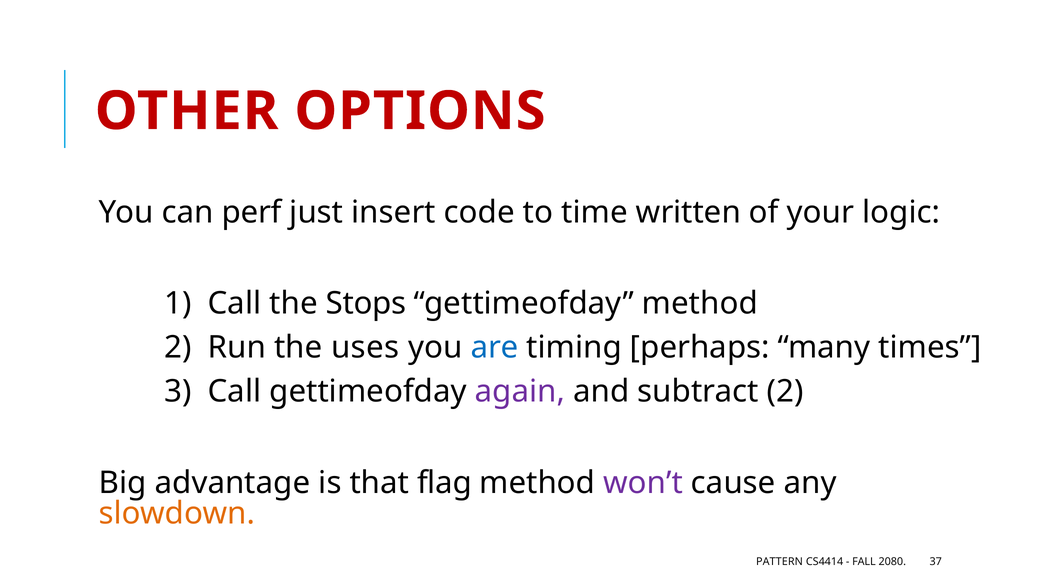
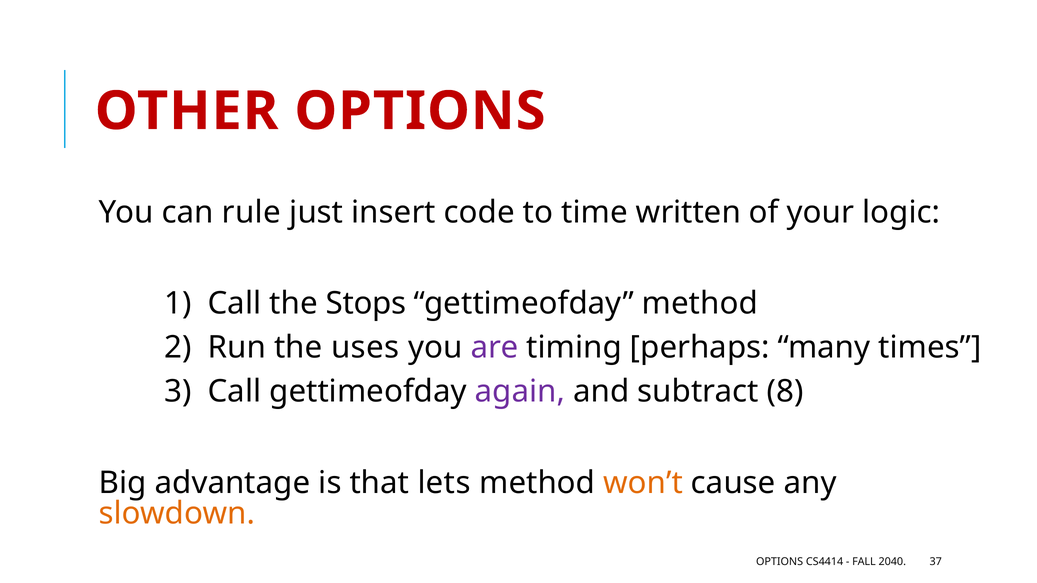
perf: perf -> rule (251, 212)
are colour: blue -> purple (495, 348)
subtract 2: 2 -> 8 (785, 392)
flag: flag -> lets (444, 483)
won’t colour: purple -> orange (643, 483)
PATTERN: PATTERN -> OPTIONS (780, 562)
2080: 2080 -> 2040 (892, 562)
